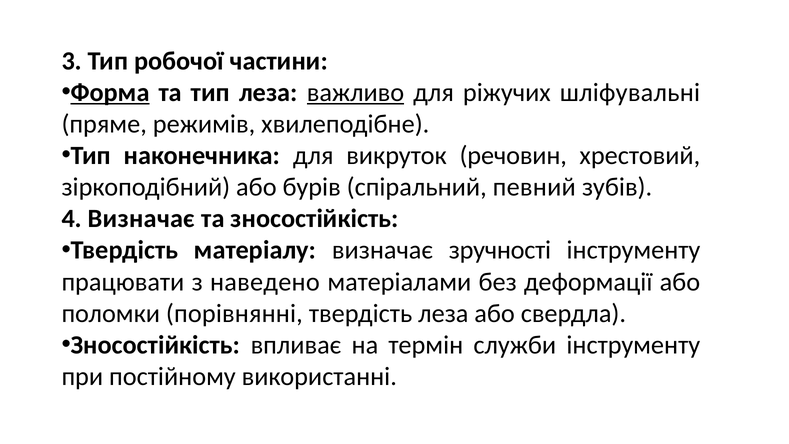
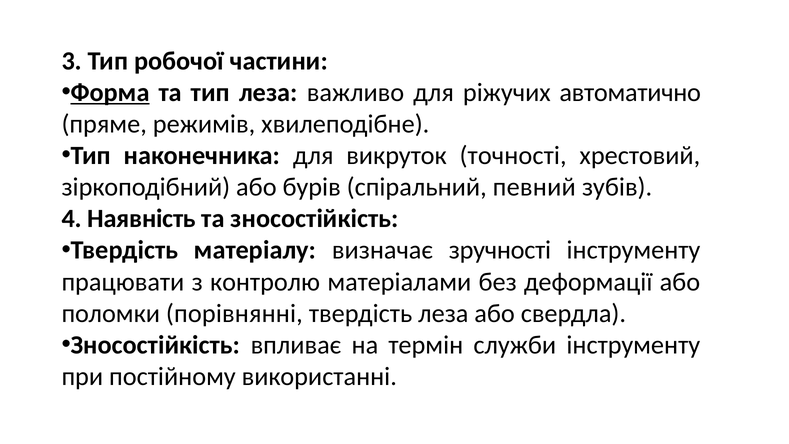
важливо underline: present -> none (356, 92)
шліфувальні: шліфувальні -> автоматично (630, 92)
речовин: речовин -> точності (513, 155)
4 Визначає: Визначає -> Наявність (142, 219)
наведено: наведено -> контролю (265, 282)
